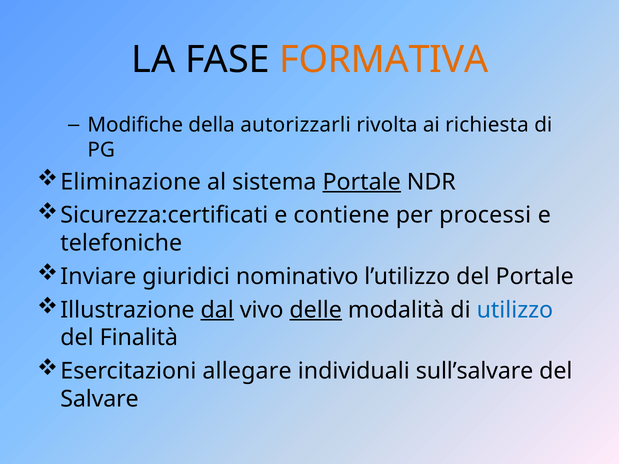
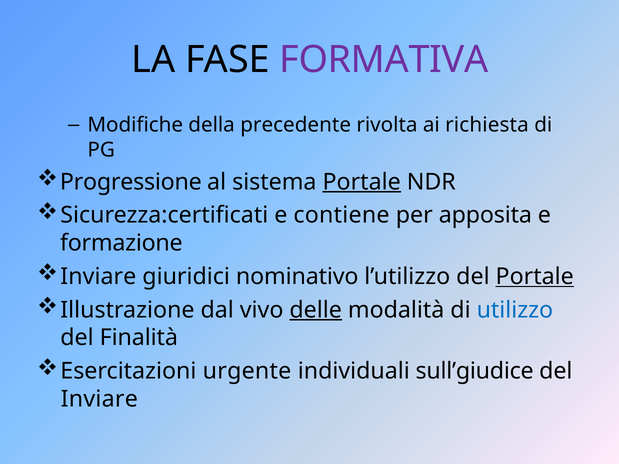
FORMATIVA colour: orange -> purple (384, 60)
autorizzarli: autorizzarli -> precedente (296, 125)
Eliminazione: Eliminazione -> Progressione (131, 182)
processi: processi -> apposita (485, 215)
telefoniche: telefoniche -> formazione (121, 243)
Portale underline: none -> present (535, 277)
dal underline: present -> none (217, 310)
allegare: allegare -> urgente (247, 371)
sull’salvare: sull’salvare -> sull’giudice (475, 371)
Salvare: Salvare -> Inviare (99, 399)
